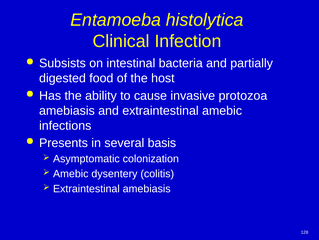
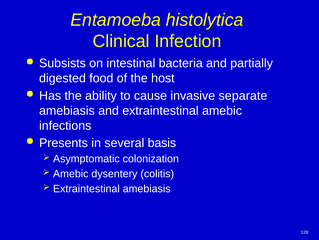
protozoa: protozoa -> separate (243, 95)
